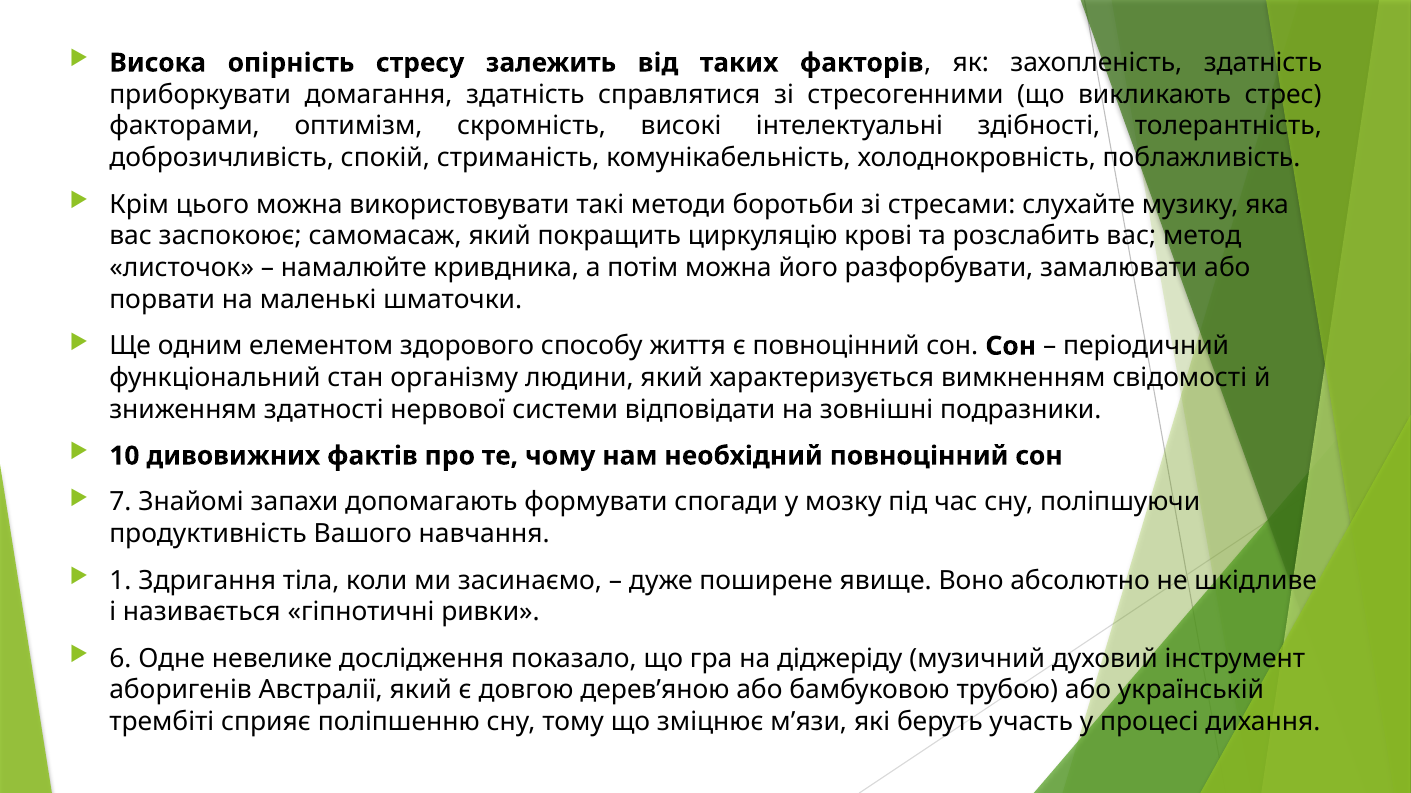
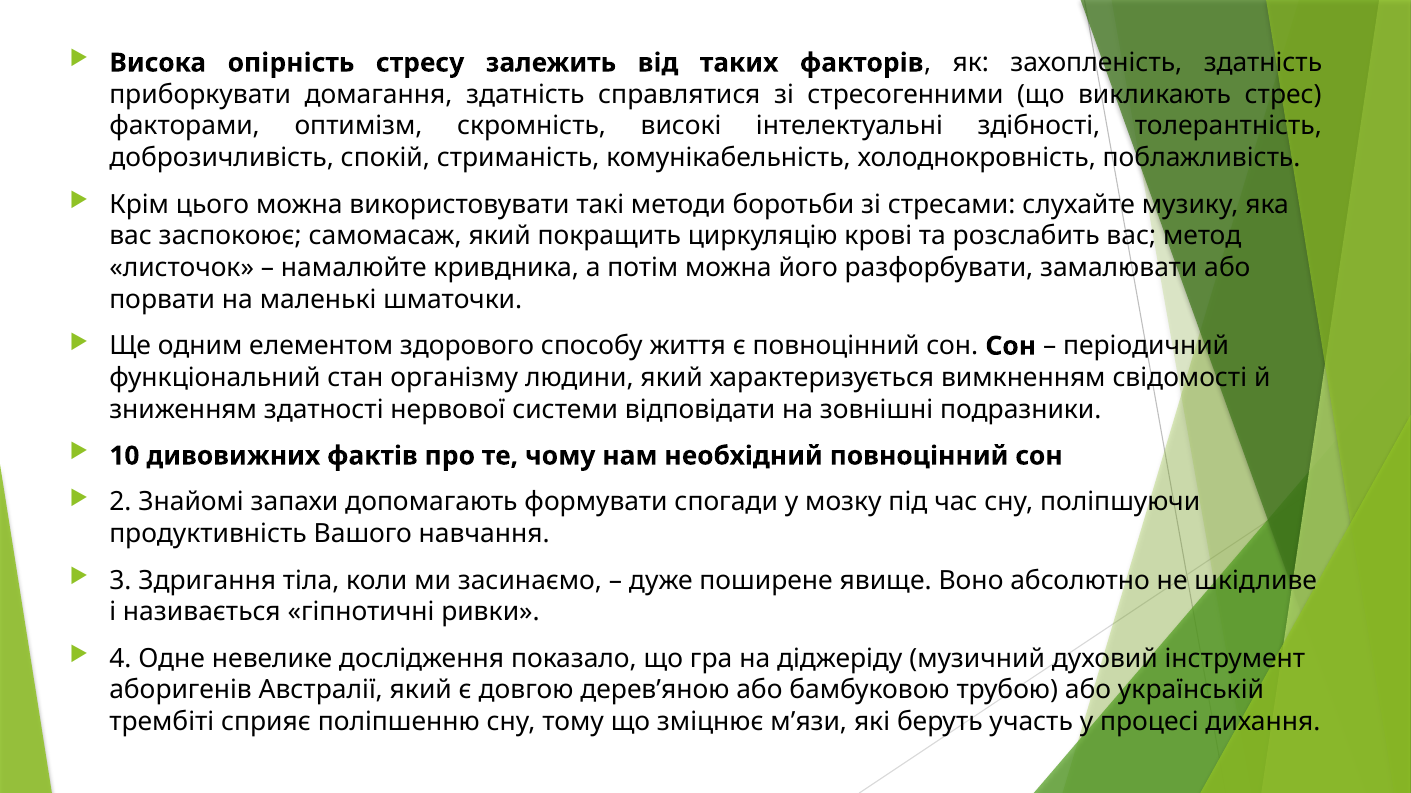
7: 7 -> 2 (120, 503)
1: 1 -> 3 (120, 581)
6: 6 -> 4 (120, 659)
